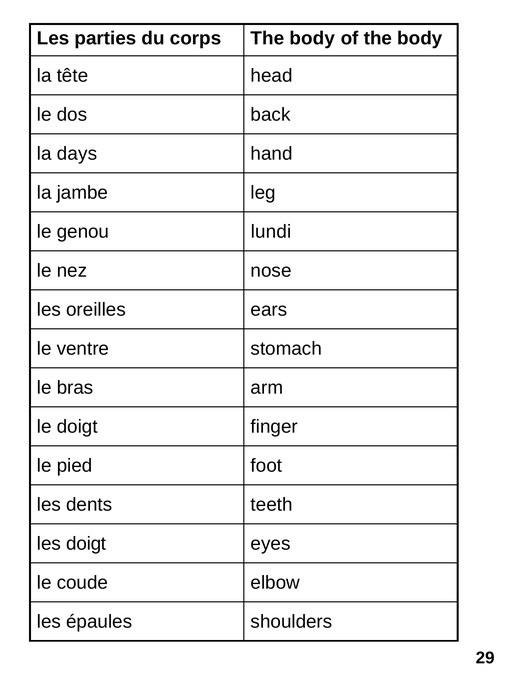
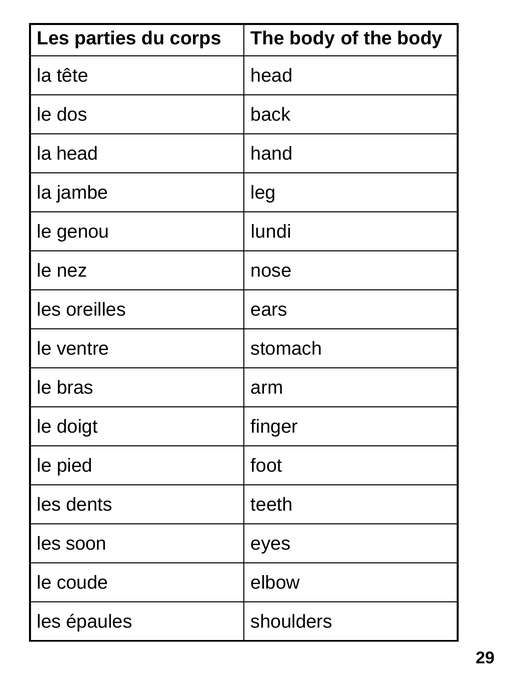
la days: days -> head (77, 154)
les doigt: doigt -> soon (86, 544)
